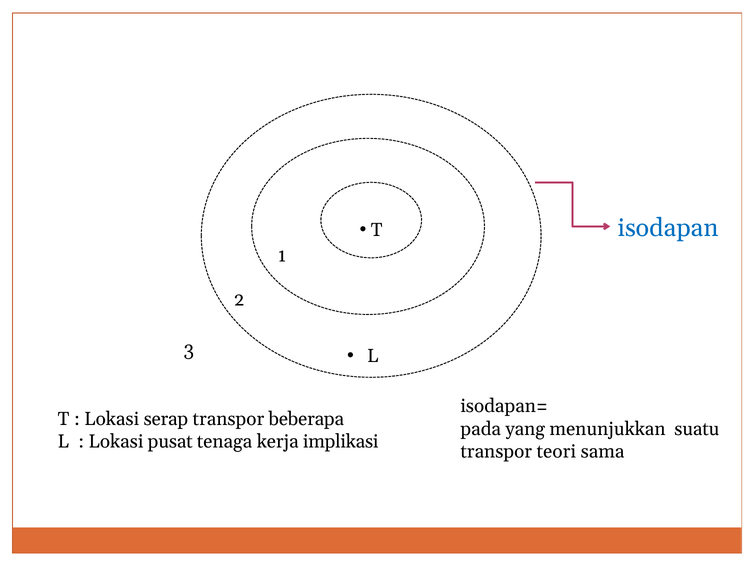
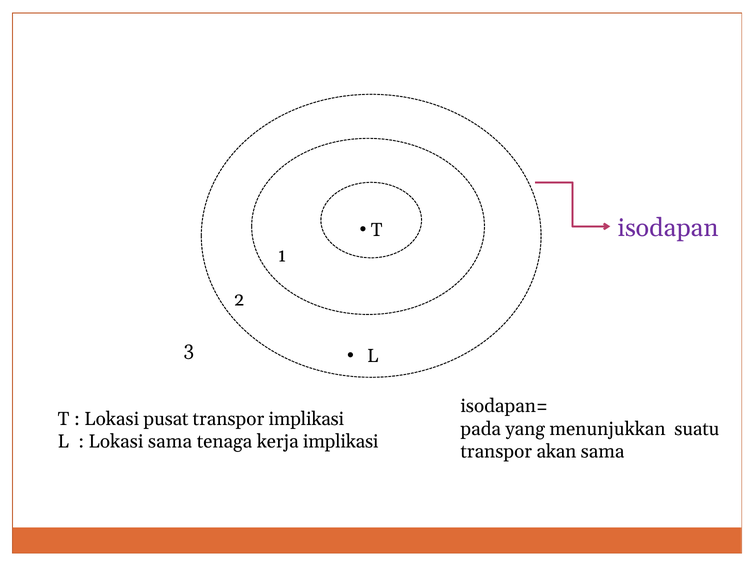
isodapan colour: blue -> purple (668, 228)
serap: serap -> pusat (166, 419)
transpor beberapa: beberapa -> implikasi (306, 419)
Lokasi pusat: pusat -> sama (170, 442)
teori: teori -> akan (556, 452)
